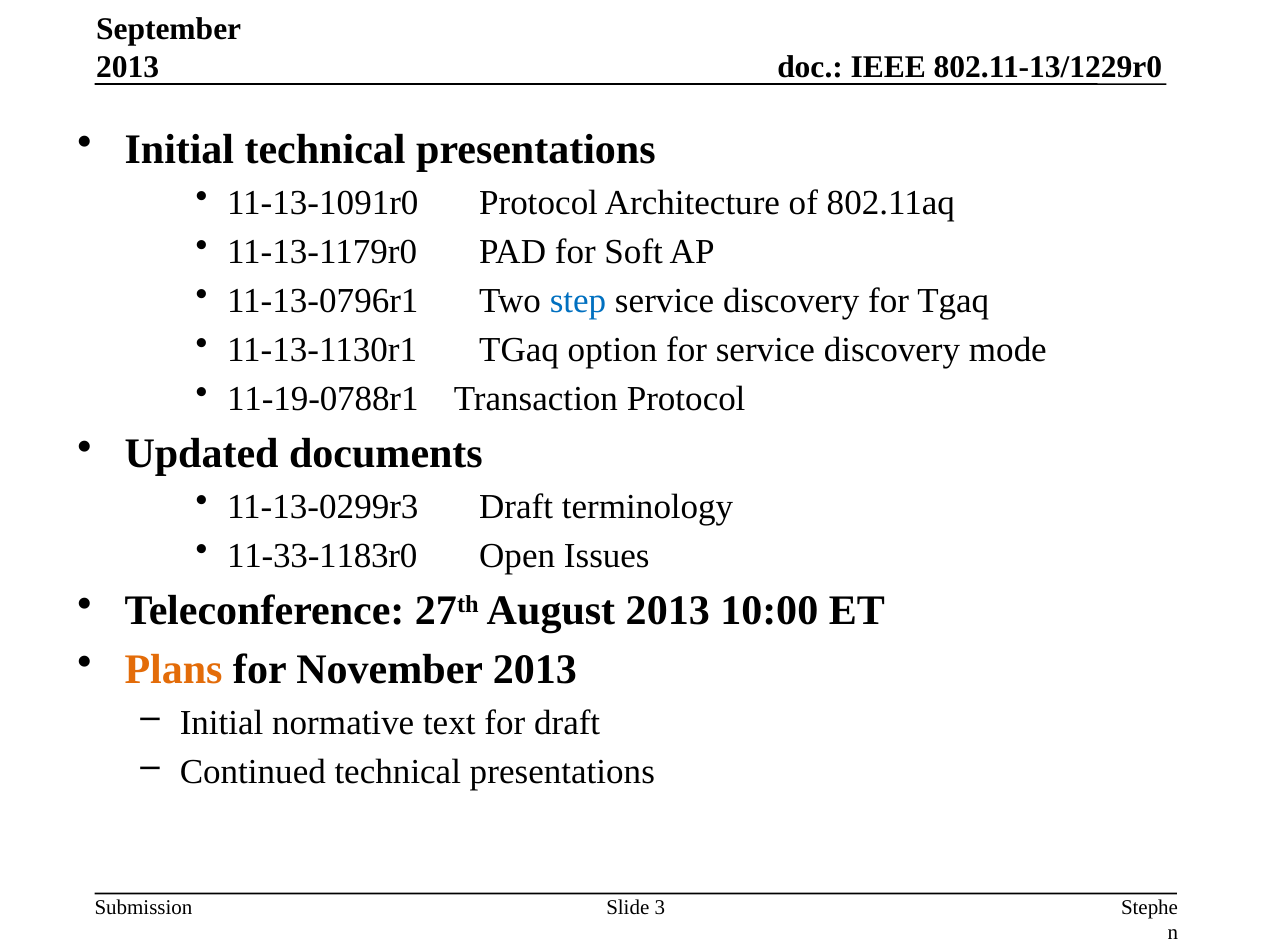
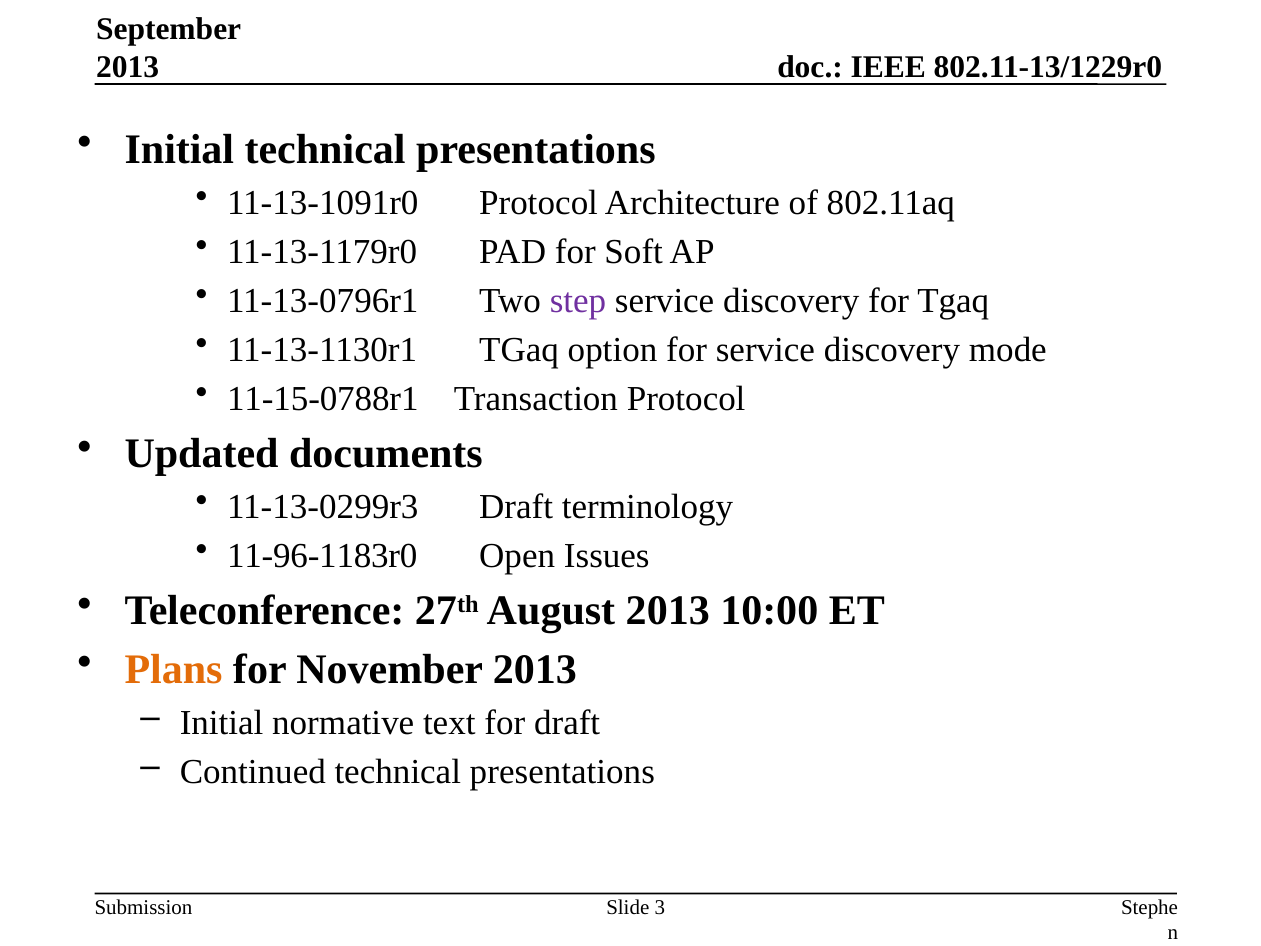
step colour: blue -> purple (578, 301)
11-19-0788r1: 11-19-0788r1 -> 11-15-0788r1 (323, 399)
11-33-1183r0: 11-33-1183r0 -> 11-96-1183r0 (322, 556)
